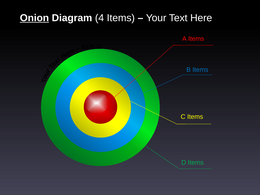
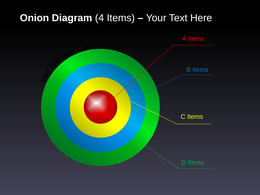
Onion underline: present -> none (34, 18)
